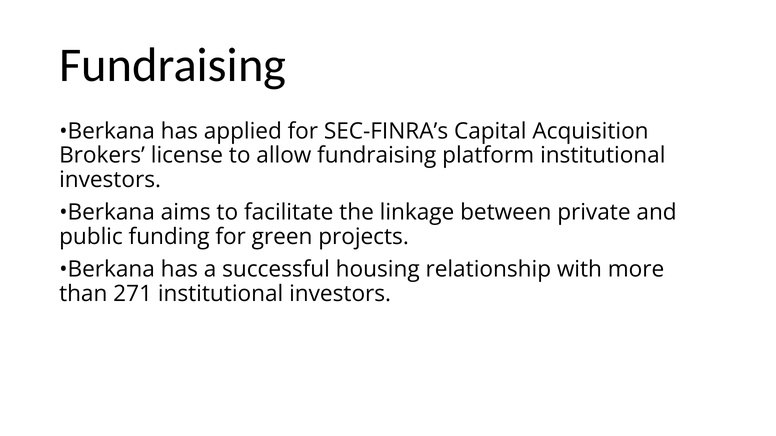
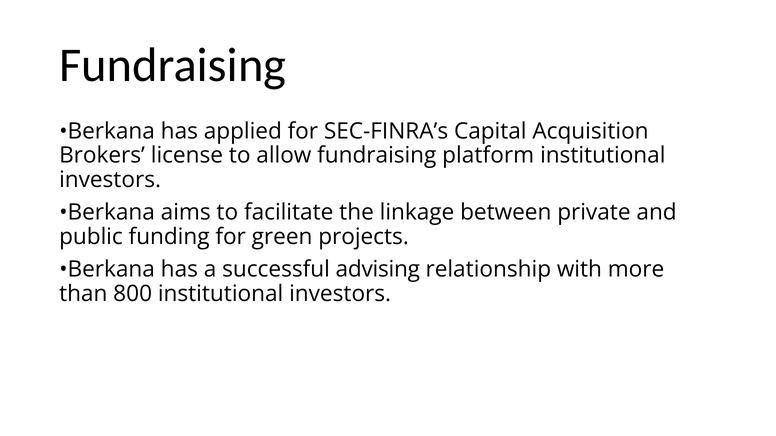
housing: housing -> advising (378, 270)
271: 271 -> 800 (133, 294)
